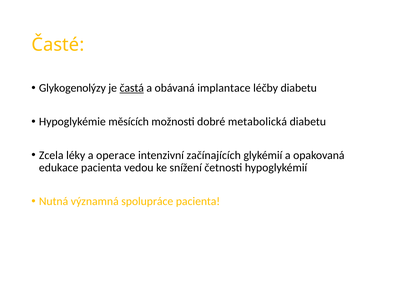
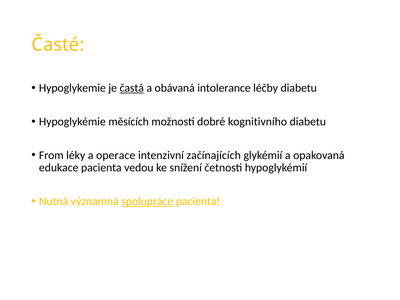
Glykogenolýzy: Glykogenolýzy -> Hypoglykemie (72, 88)
implantace: implantace -> intolerance (224, 88)
metabolická: metabolická -> kognitivního (257, 122)
Zcela: Zcela -> From (51, 155)
spolupráce underline: none -> present (147, 201)
